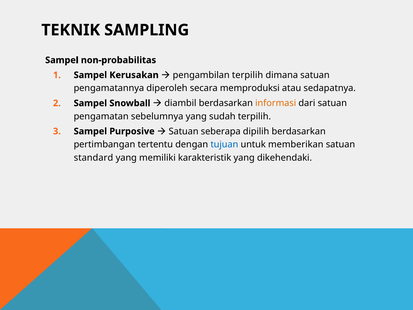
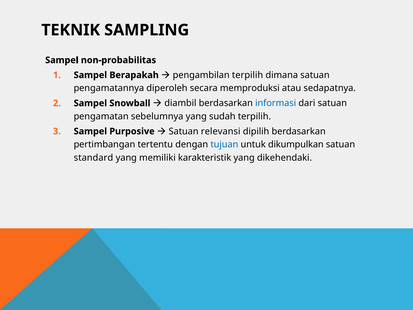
Kerusakan: Kerusakan -> Berapakah (134, 75)
informasi colour: orange -> blue (276, 103)
seberapa: seberapa -> relevansi (221, 131)
memberikan: memberikan -> dikumpulkan (296, 144)
